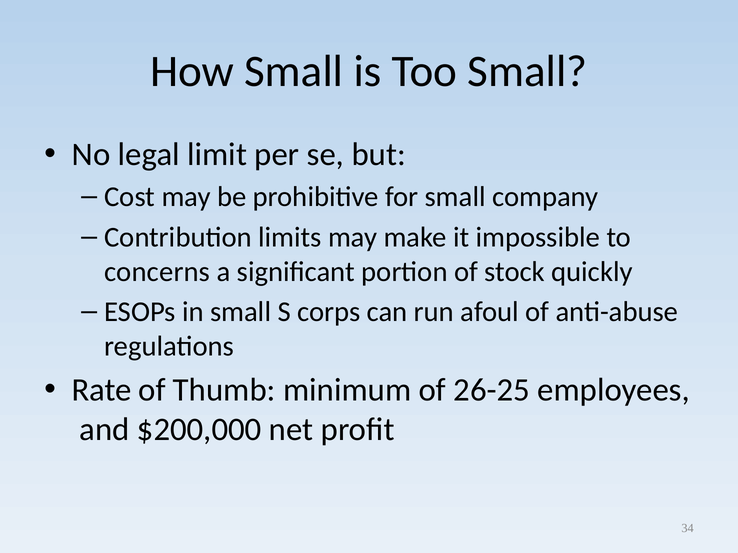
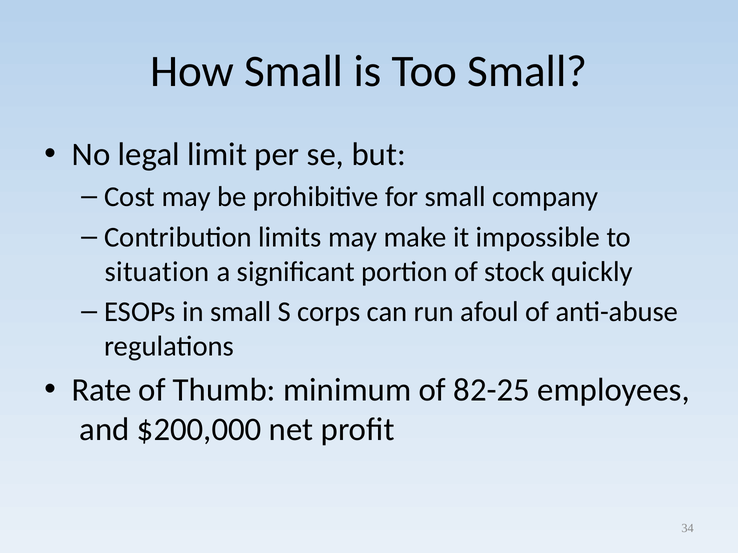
concerns: concerns -> situation (157, 272)
26-25: 26-25 -> 82-25 (492, 390)
